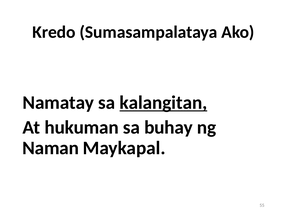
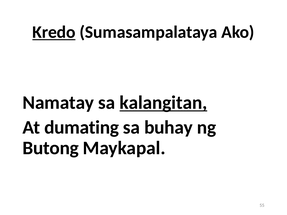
Kredo underline: none -> present (54, 32)
hukuman: hukuman -> dumating (82, 127)
Naman: Naman -> Butong (51, 148)
